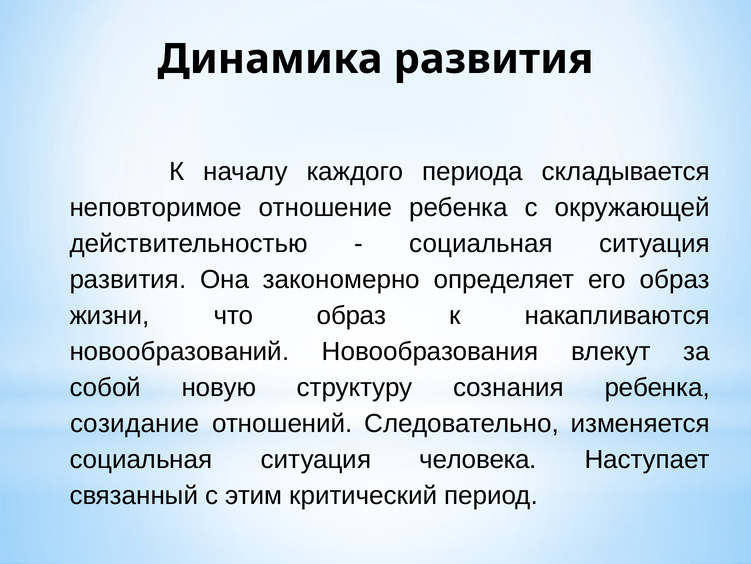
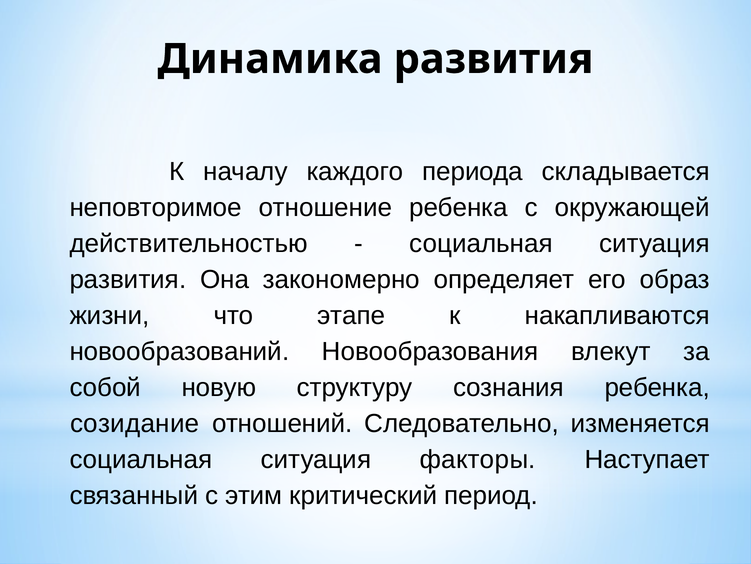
что образ: образ -> этапе (351, 315)
человека: человека -> факторы (478, 459)
